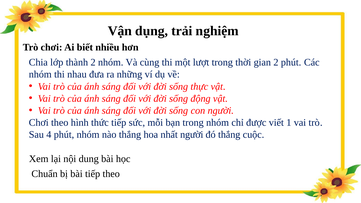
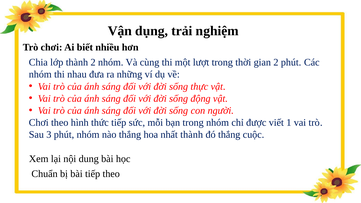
4: 4 -> 3 (49, 135)
nhất người: người -> thành (192, 135)
